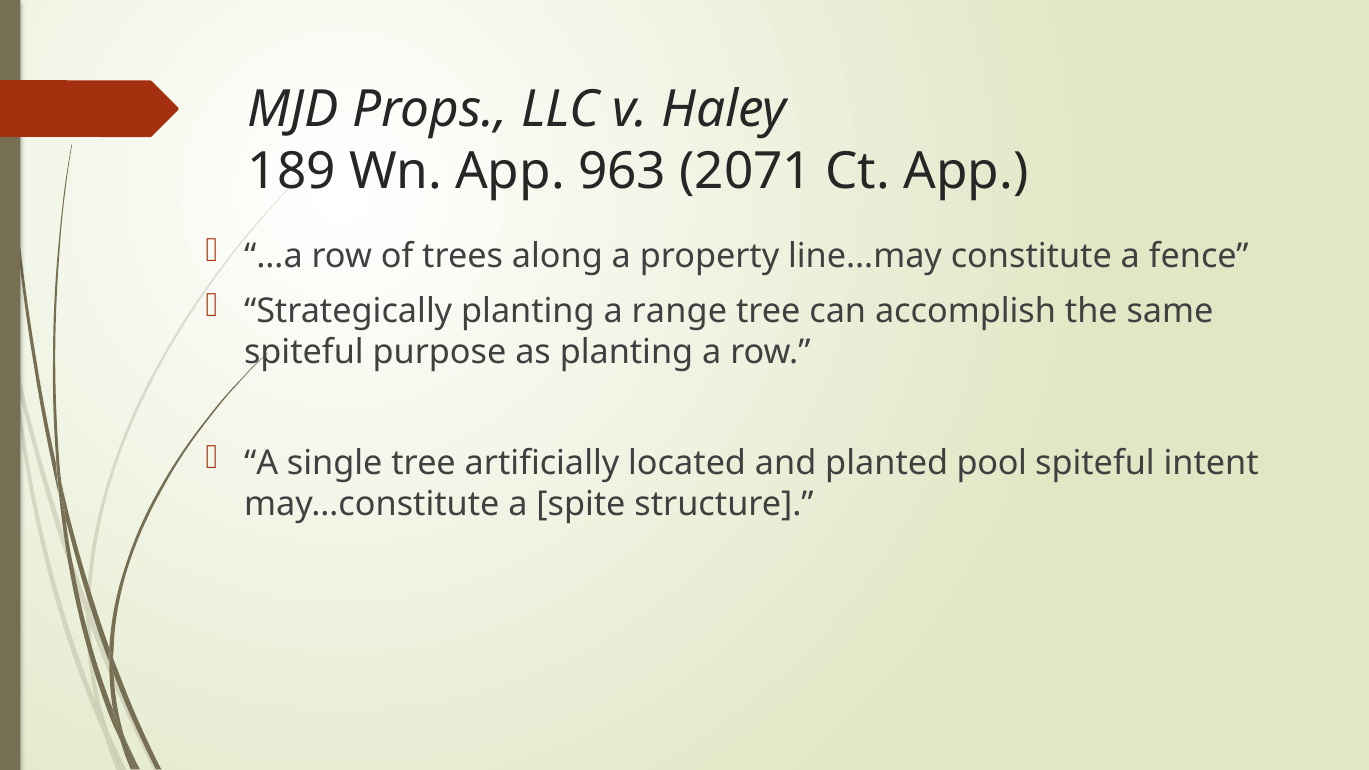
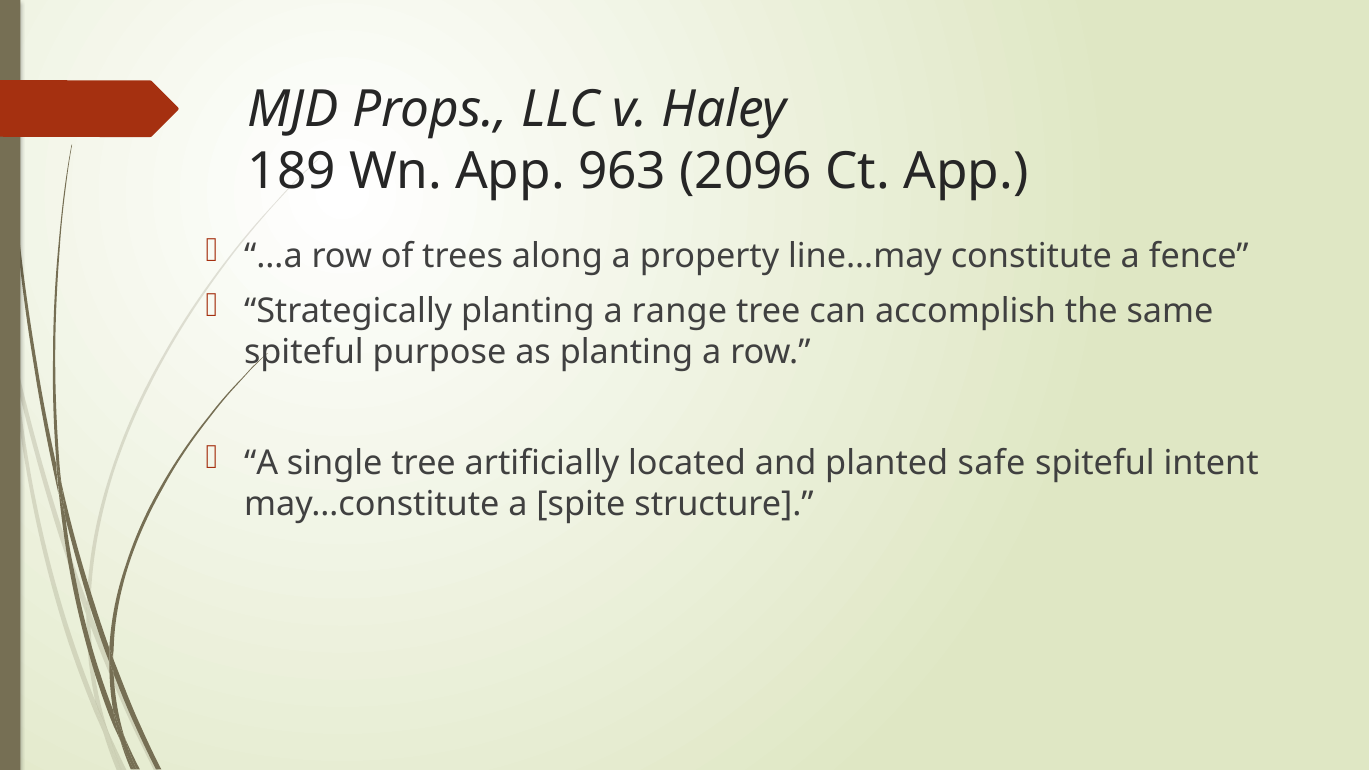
2071: 2071 -> 2096 (746, 171)
pool: pool -> safe (992, 463)
